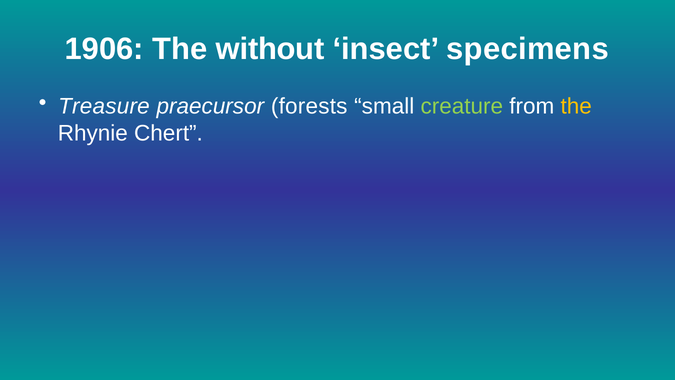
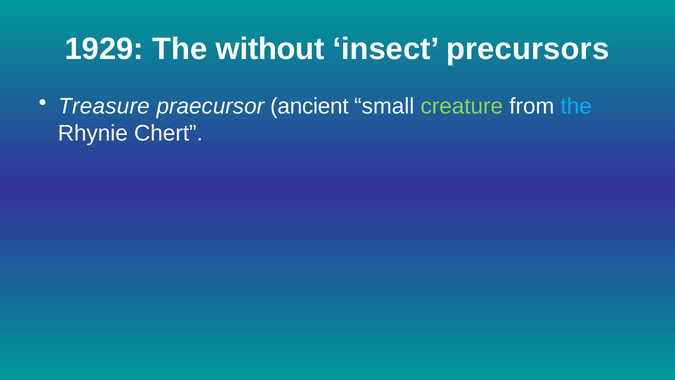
1906: 1906 -> 1929 (104, 49)
specimens: specimens -> precursors (528, 49)
forests: forests -> ancient (309, 106)
the colour: yellow -> light blue (576, 106)
